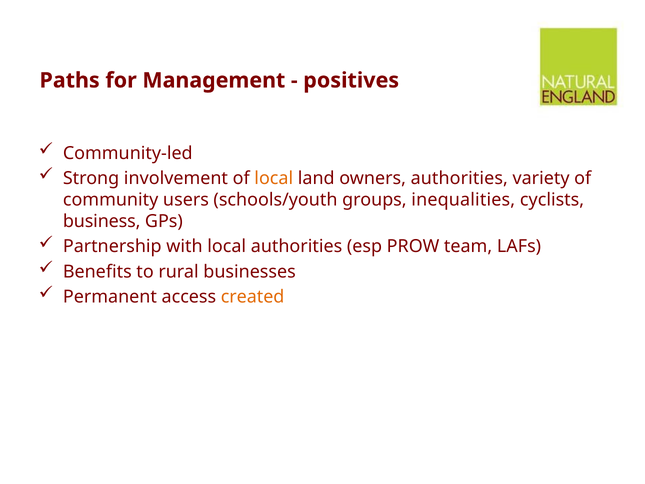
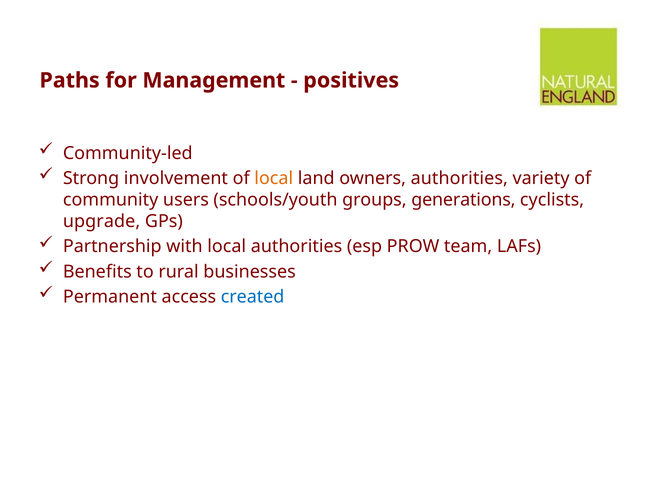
inequalities: inequalities -> generations (463, 200)
business: business -> upgrade (102, 221)
created colour: orange -> blue (253, 297)
